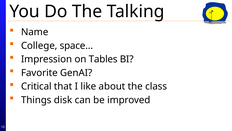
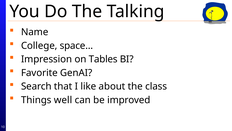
Critical: Critical -> Search (36, 86)
disk: disk -> well (63, 100)
